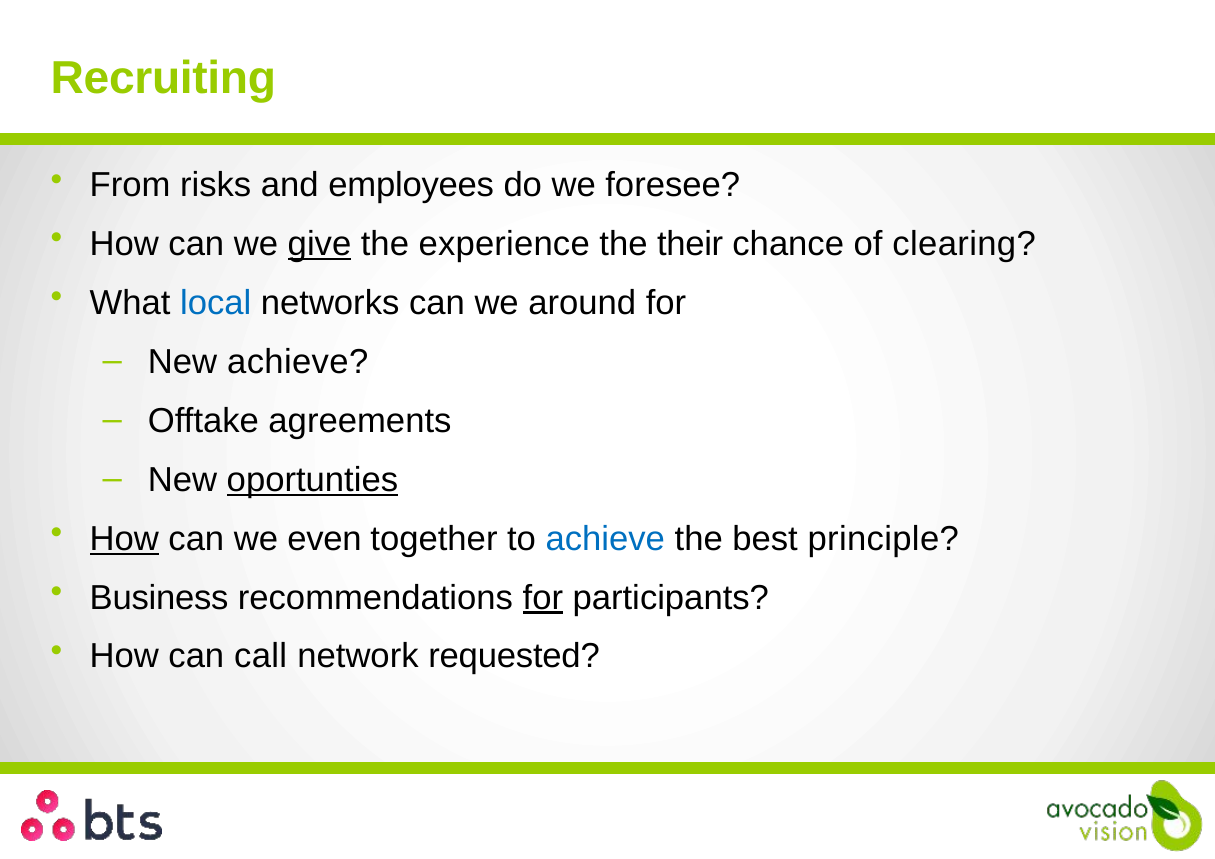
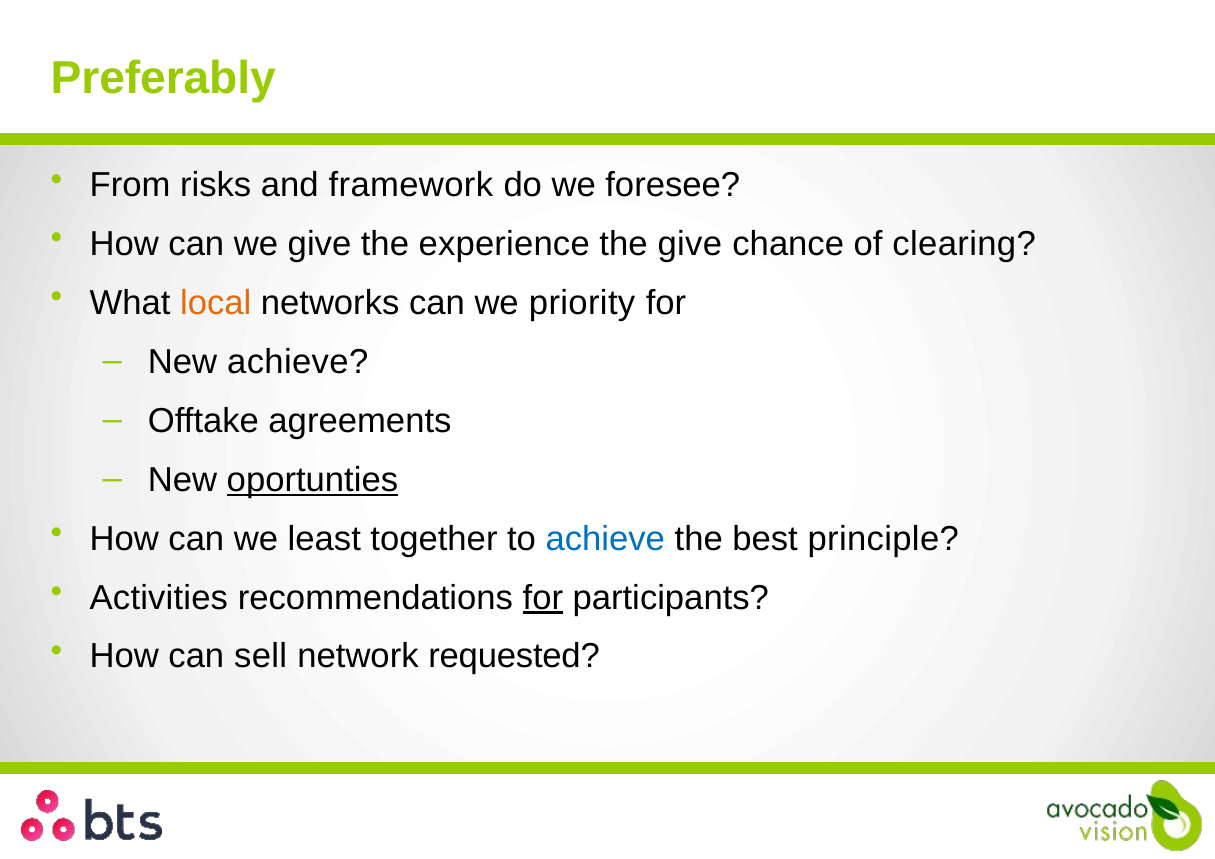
Recruiting: Recruiting -> Preferably (163, 78)
employees: employees -> framework (411, 185)
give underline: present -> none (320, 244)
the their: their -> give (690, 244)
local colour: blue -> orange (216, 303)
around: around -> priority (582, 303)
How underline: present -> none (124, 539)
even: even -> least (324, 539)
Business: Business -> Activities (159, 598)
call: call -> sell (261, 657)
